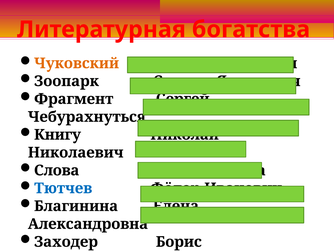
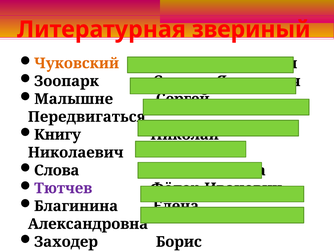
богатства: богатства -> звериный (251, 29)
Фрагмент: Фрагмент -> Малышне (74, 99)
Чебурахнуться: Чебурахнуться -> Передвигаться (87, 117)
Тютчев colour: blue -> purple (63, 188)
